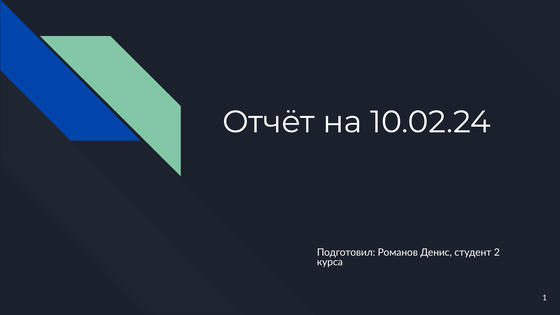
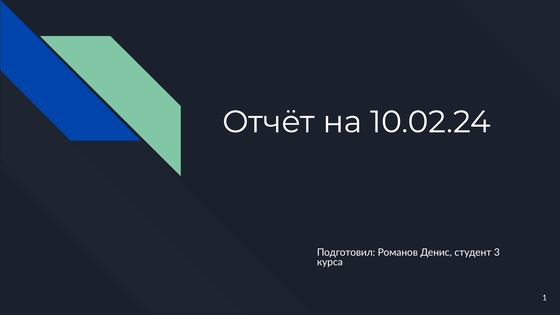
2: 2 -> 3 (497, 252)
